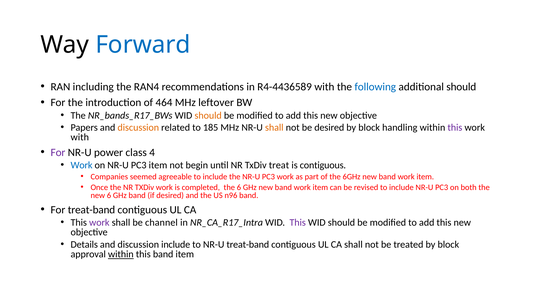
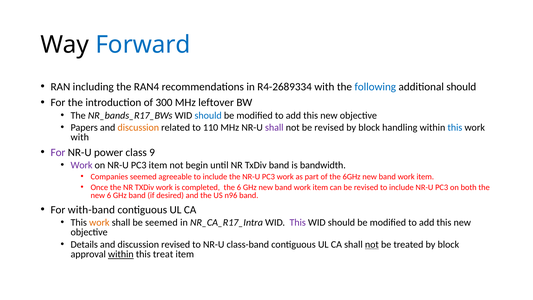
R4-4436589: R4-4436589 -> R4-2689334 (285, 87)
464: 464 -> 300 (164, 103)
should colour: orange -> blue (208, 115)
185: 185 -> 110 (211, 128)
shall colour: orange -> purple (274, 128)
not be desired: desired -> revised (329, 128)
this colour: purple -> blue (455, 128)
4: 4 -> 9 (152, 152)
Work colour: blue -> purple (82, 165)
TxDiv treat: treat -> band (279, 165)
is contiguous: contiguous -> bandwidth (323, 165)
For treat-band: treat-band -> with-band (91, 210)
work colour: purple -> orange (99, 222)
be channel: channel -> seemed (161, 222)
discussion include: include -> revised (176, 244)
NR-U treat-band: treat-band -> class-band (248, 244)
not underline: none -> present (372, 244)
this band: band -> treat (163, 254)
